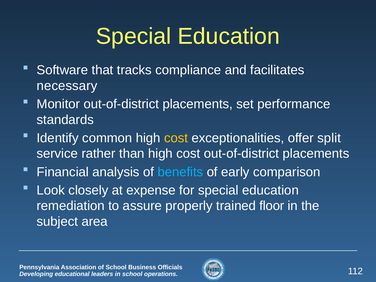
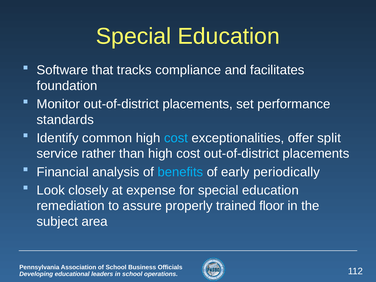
necessary: necessary -> foundation (67, 86)
cost colour: yellow -> light blue (176, 138)
comparison: comparison -> periodically (287, 172)
